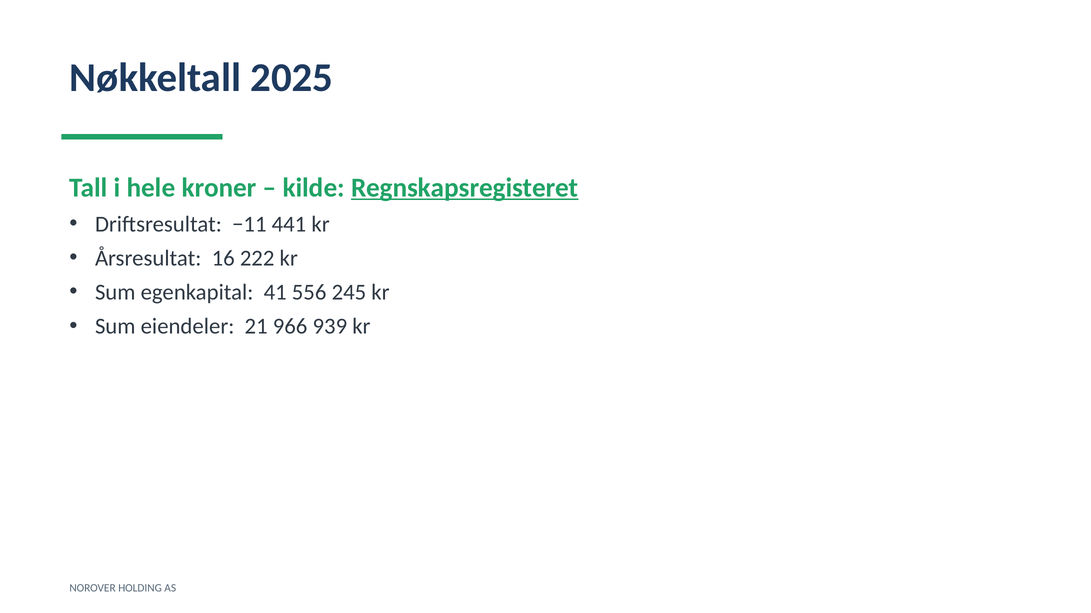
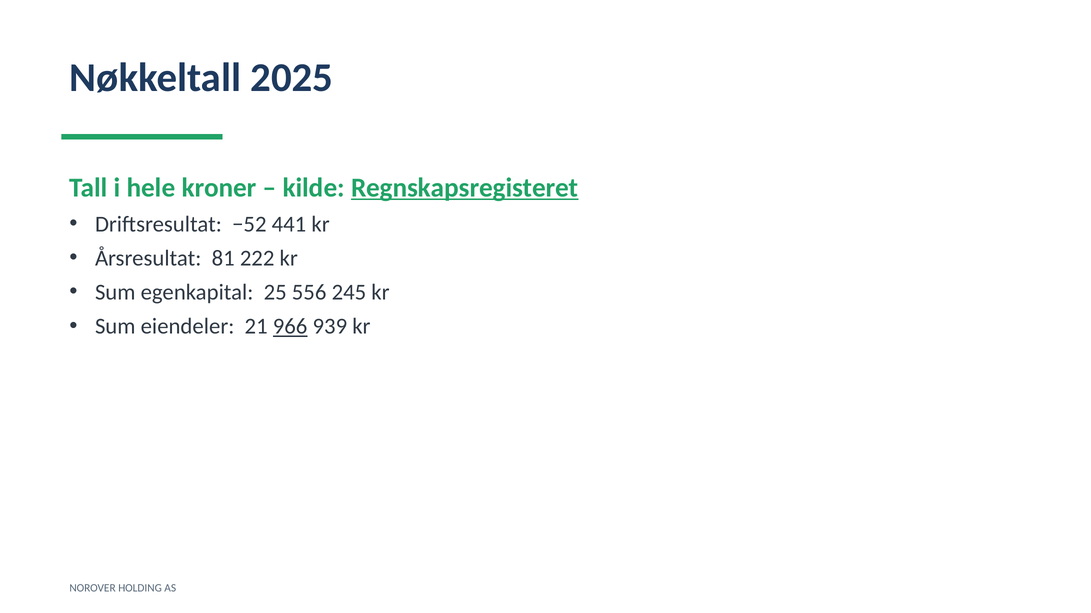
−11: −11 -> −52 (249, 224)
16: 16 -> 81 (223, 258)
41: 41 -> 25 (275, 293)
966 underline: none -> present (290, 327)
